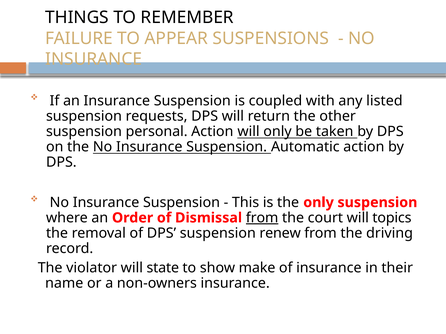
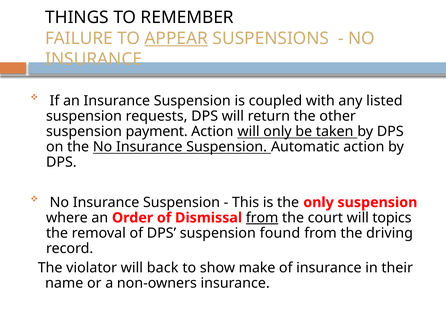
APPEAR underline: none -> present (176, 38)
personal: personal -> payment (157, 132)
renew: renew -> found (280, 233)
state: state -> back (163, 268)
